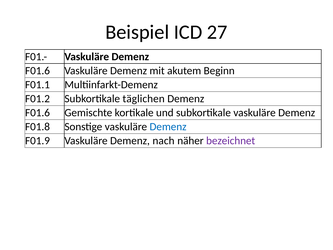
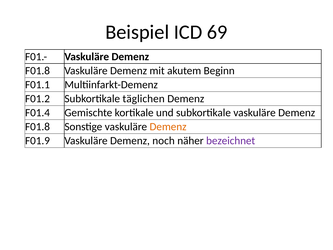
27: 27 -> 69 (217, 32)
F01.6: F01.6 -> F01.8 (37, 71)
F01.6: F01.6 -> F01.4 (37, 113)
Demenz colour: blue -> orange (168, 127)
nach: nach -> noch (164, 141)
